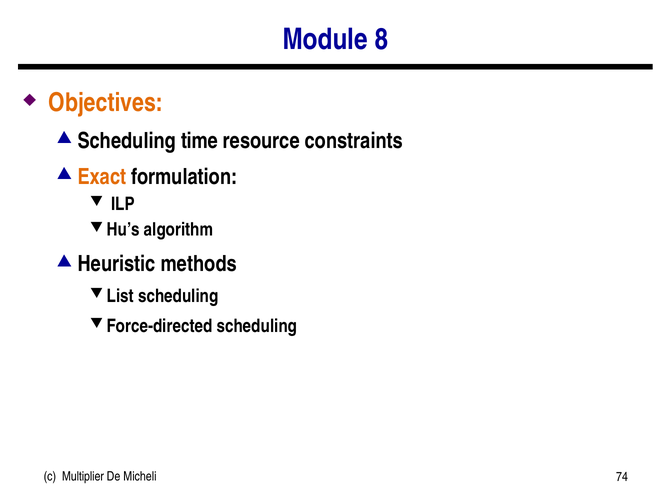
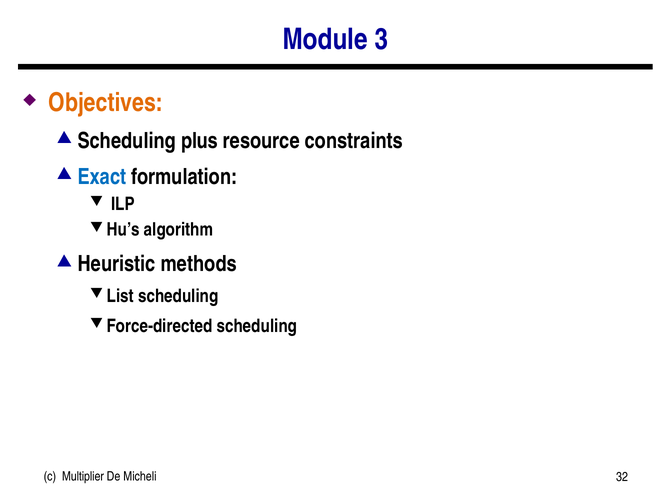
8: 8 -> 3 (381, 40)
time: time -> plus (200, 141)
Exact colour: orange -> blue (102, 177)
74: 74 -> 32 (622, 477)
